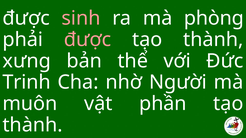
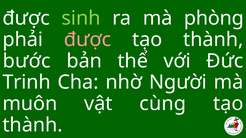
sinh colour: pink -> light green (81, 18)
xưng: xưng -> bước (27, 61)
phần: phần -> cùng (163, 104)
